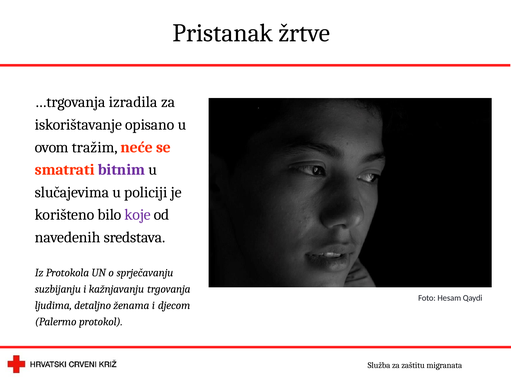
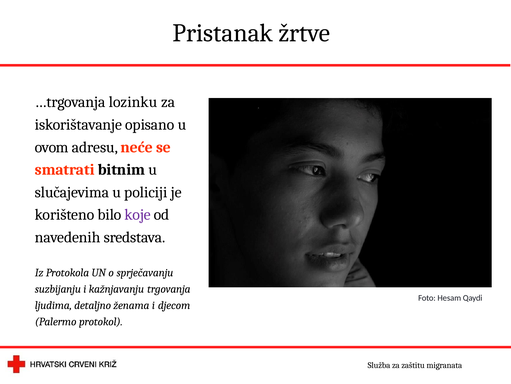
izradila: izradila -> lozinku (133, 102)
tražim: tražim -> adresu (95, 147)
bitnim colour: purple -> black (121, 169)
